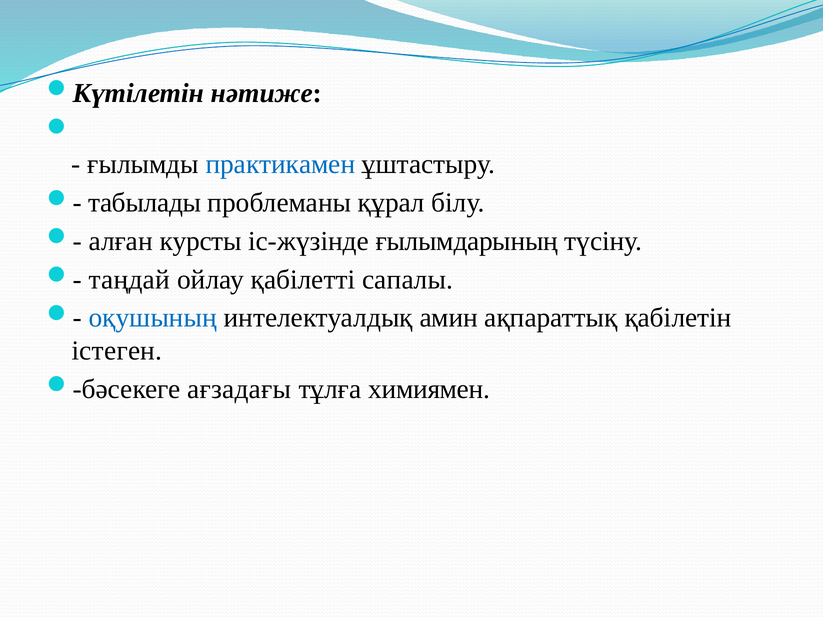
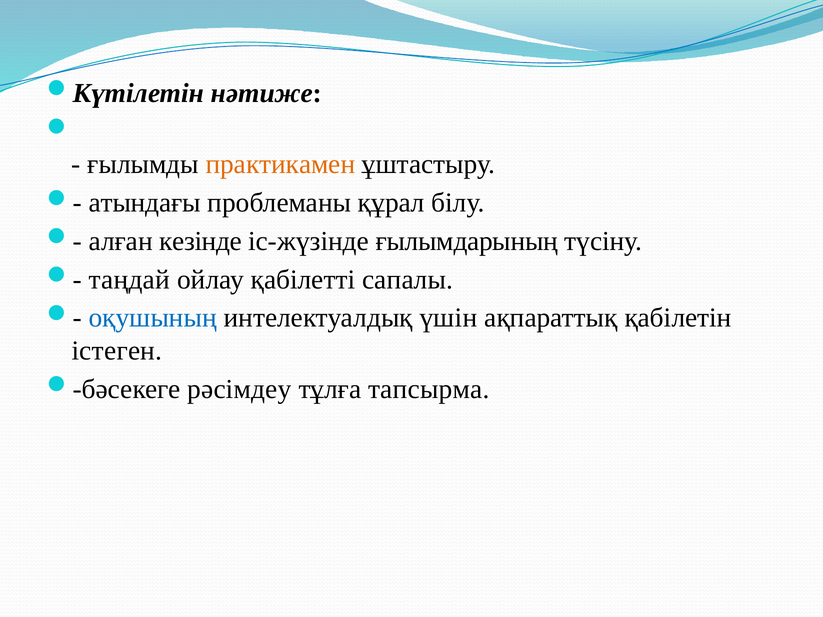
практикамен colour: blue -> orange (280, 164)
табылады: табылады -> атындағы (145, 203)
курсты: курсты -> кезінде (201, 241)
амин: амин -> үшін (448, 318)
ағзадағы: ағзадағы -> рәсімдеу (239, 389)
химиямен: химиямен -> тапсырма (429, 389)
